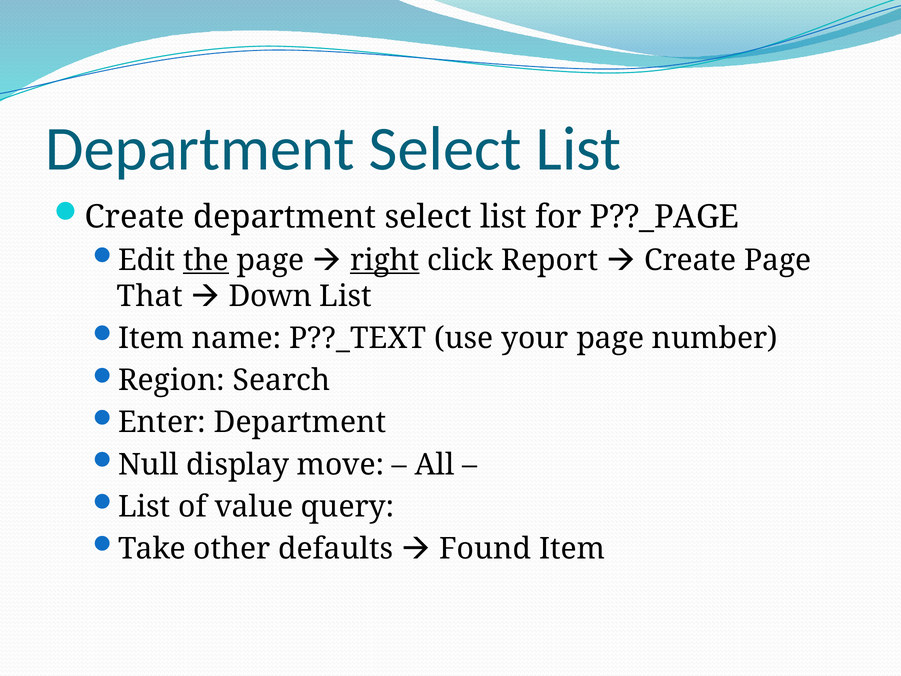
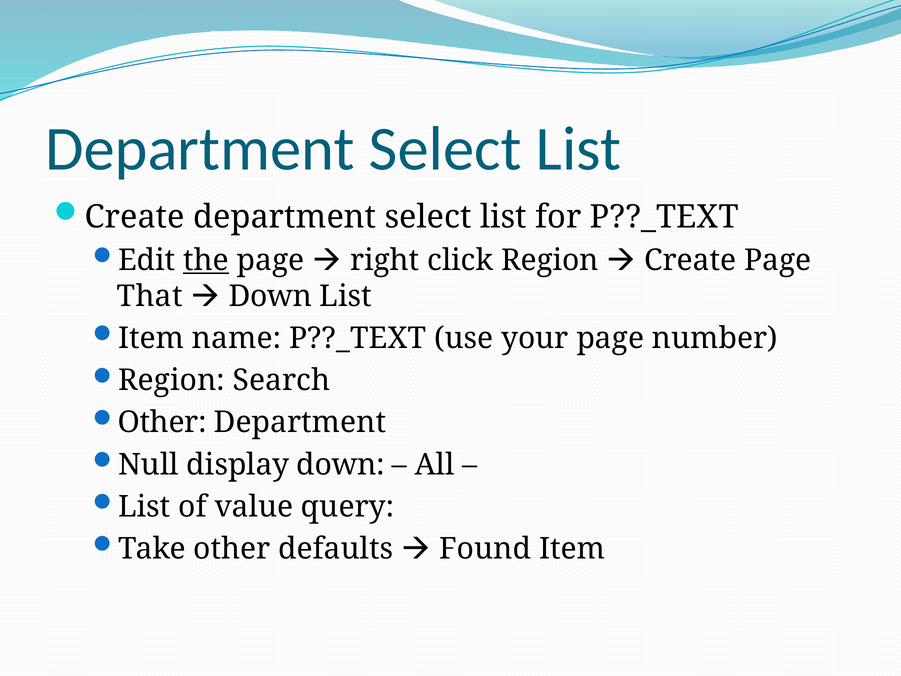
for P??_PAGE: P??_PAGE -> P??_TEXT (664, 217)
right underline: present -> none (385, 260)
click Report: Report -> Region (550, 260)
Enter: Enter -> Other (162, 422)
display move: move -> down (341, 464)
